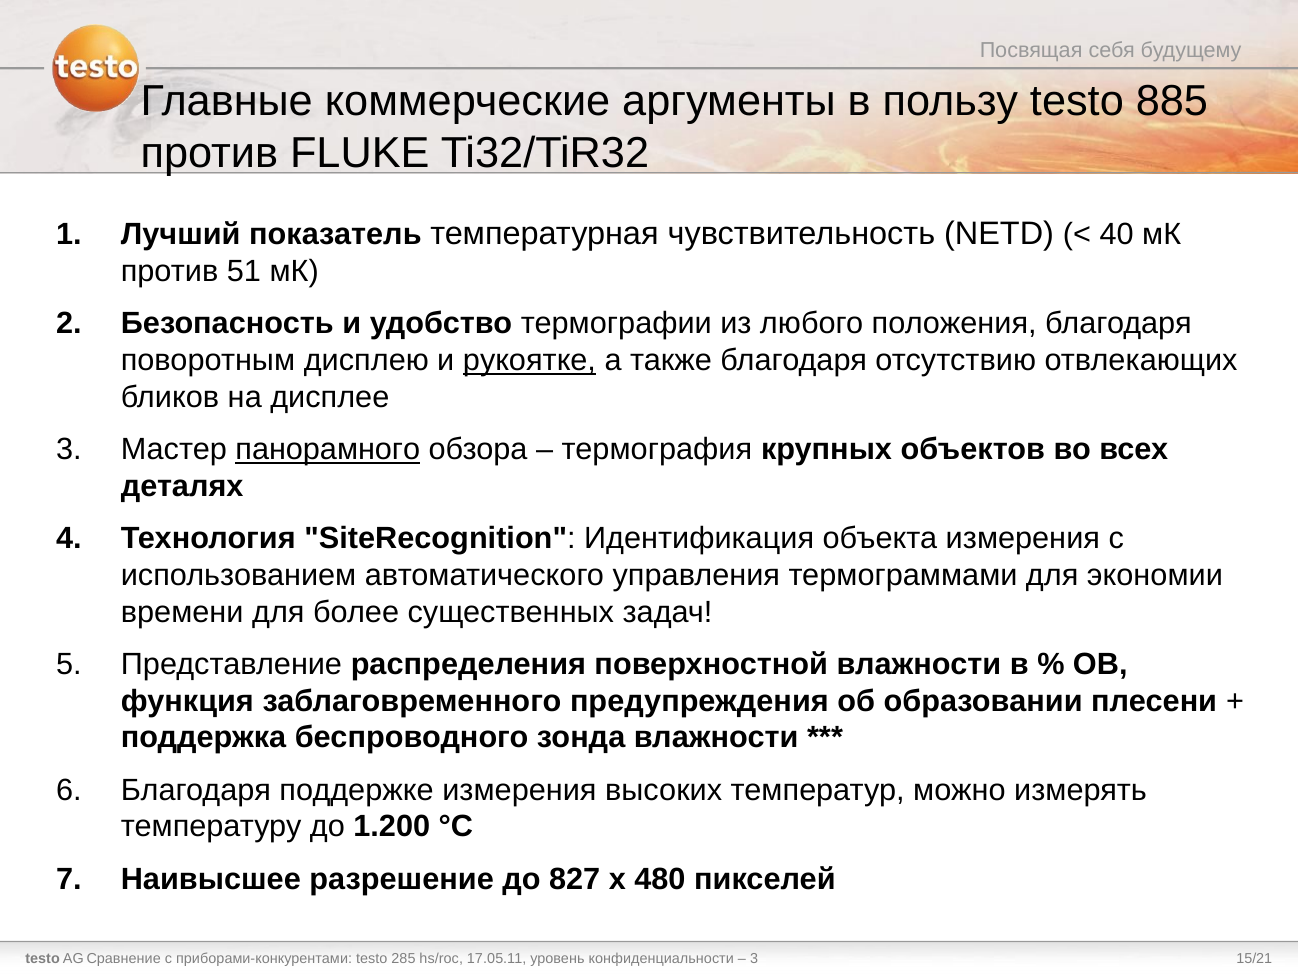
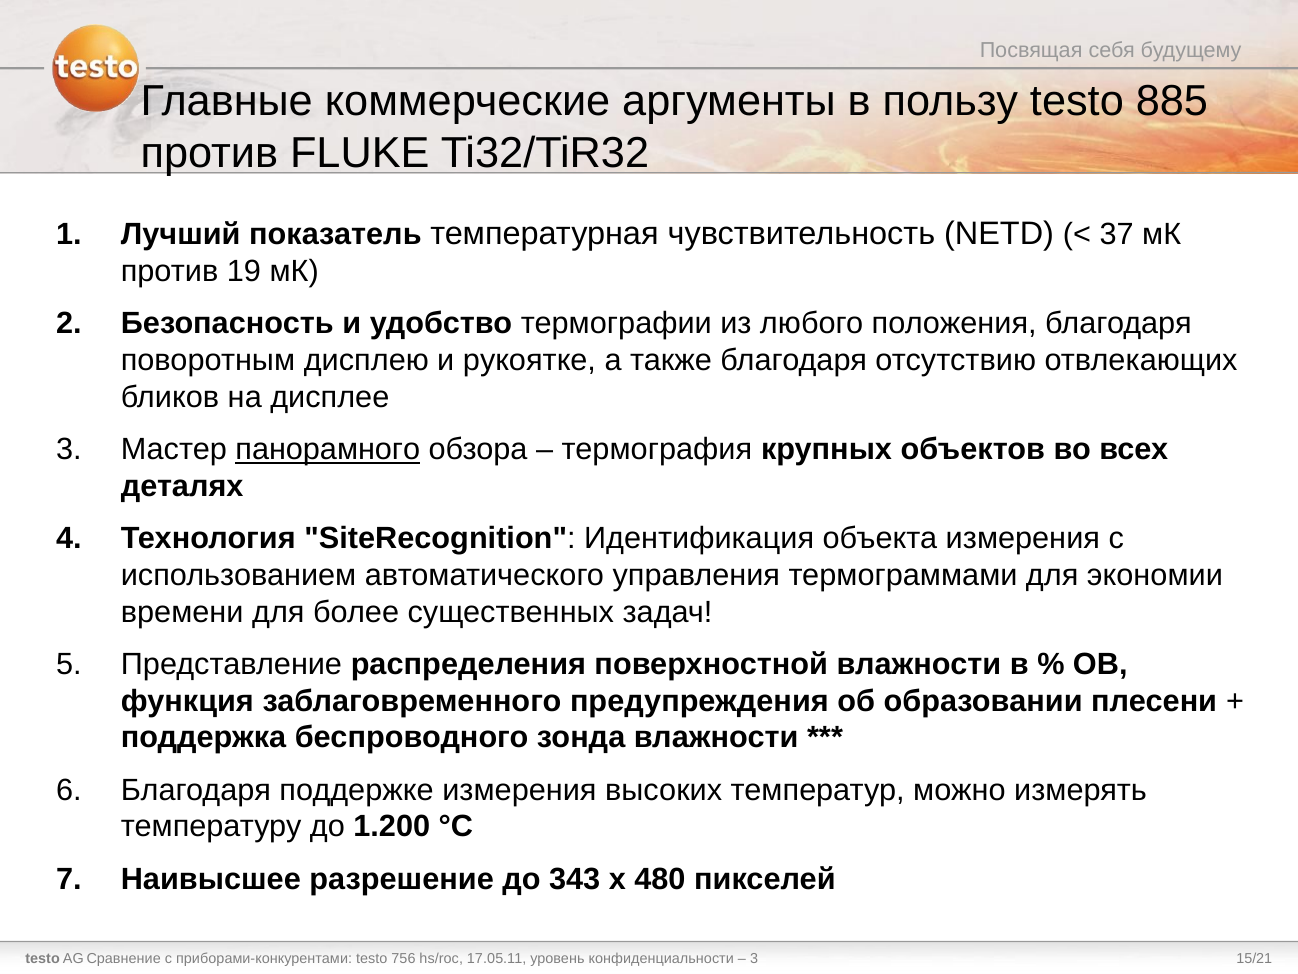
40: 40 -> 37 (1117, 234)
51: 51 -> 19 (244, 271)
рукоятке underline: present -> none (529, 360)
827: 827 -> 343 (575, 878)
285: 285 -> 756 (403, 958)
